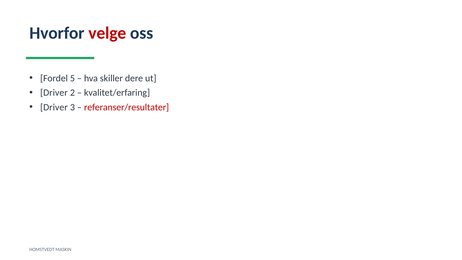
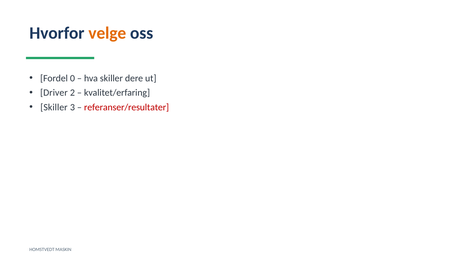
velge colour: red -> orange (107, 33)
5: 5 -> 0 (72, 78)
Driver: Driver -> Skiller (54, 107)
